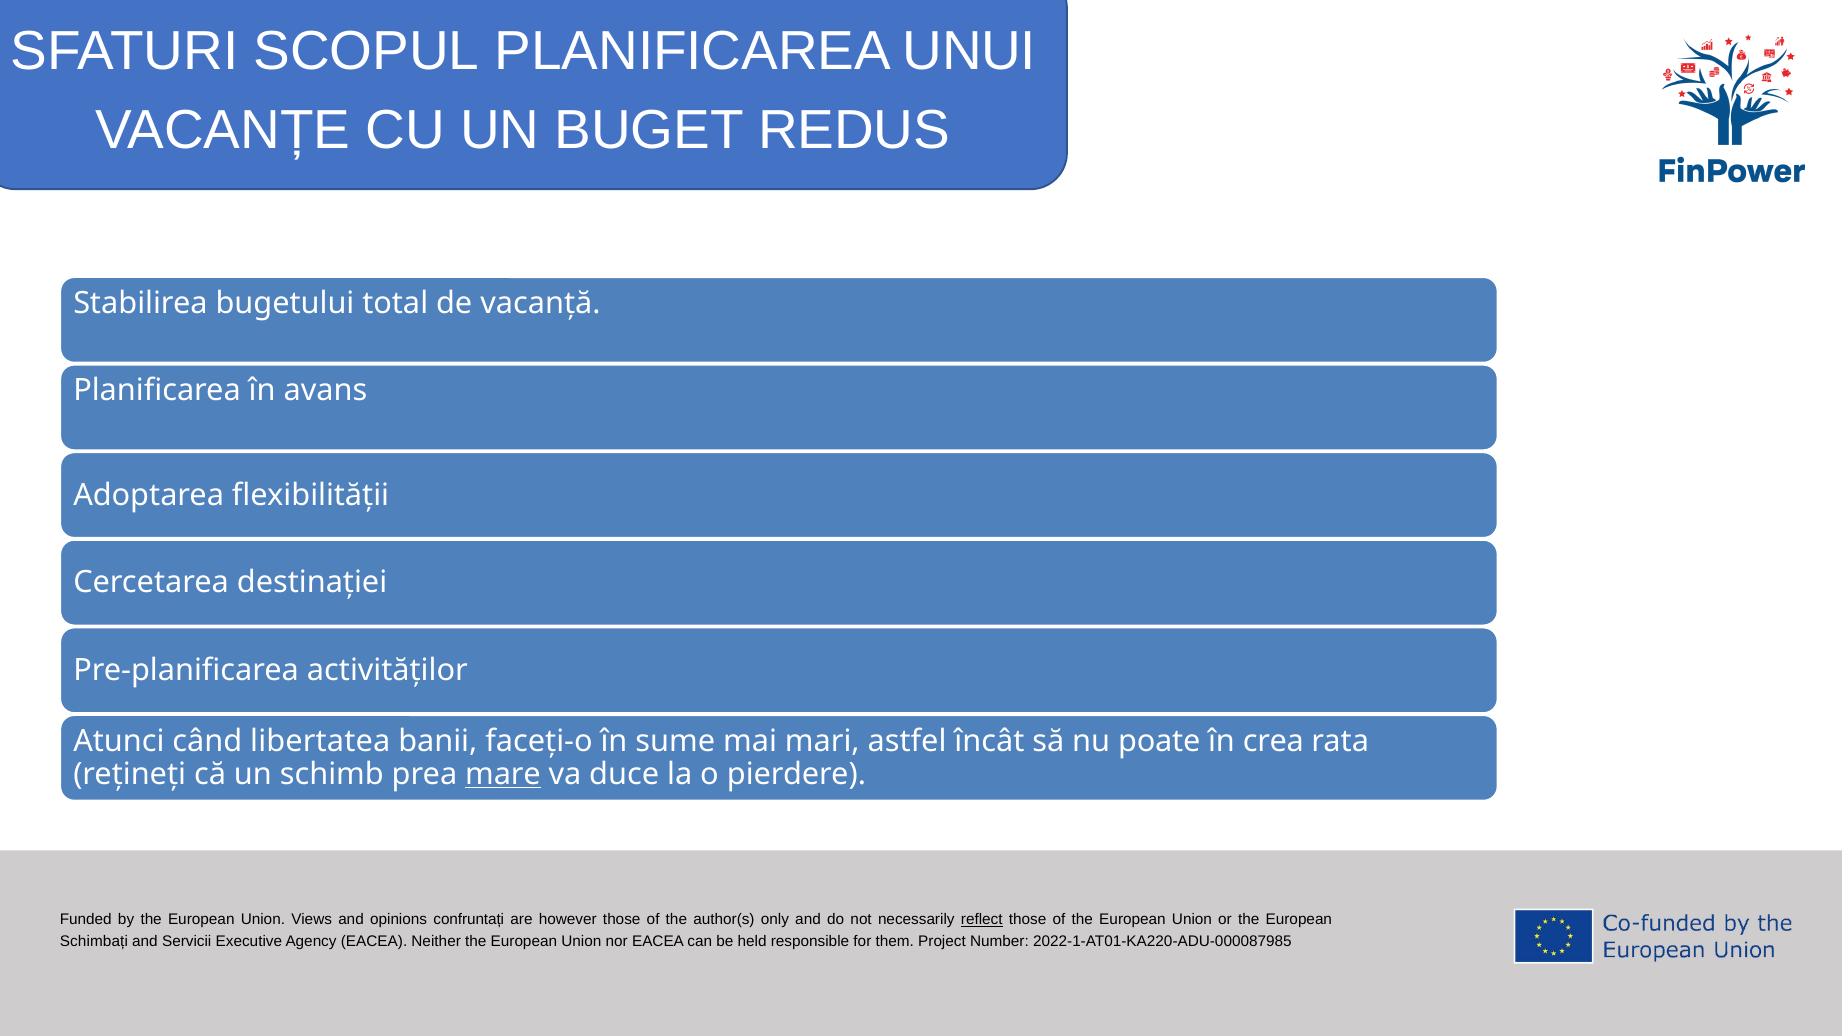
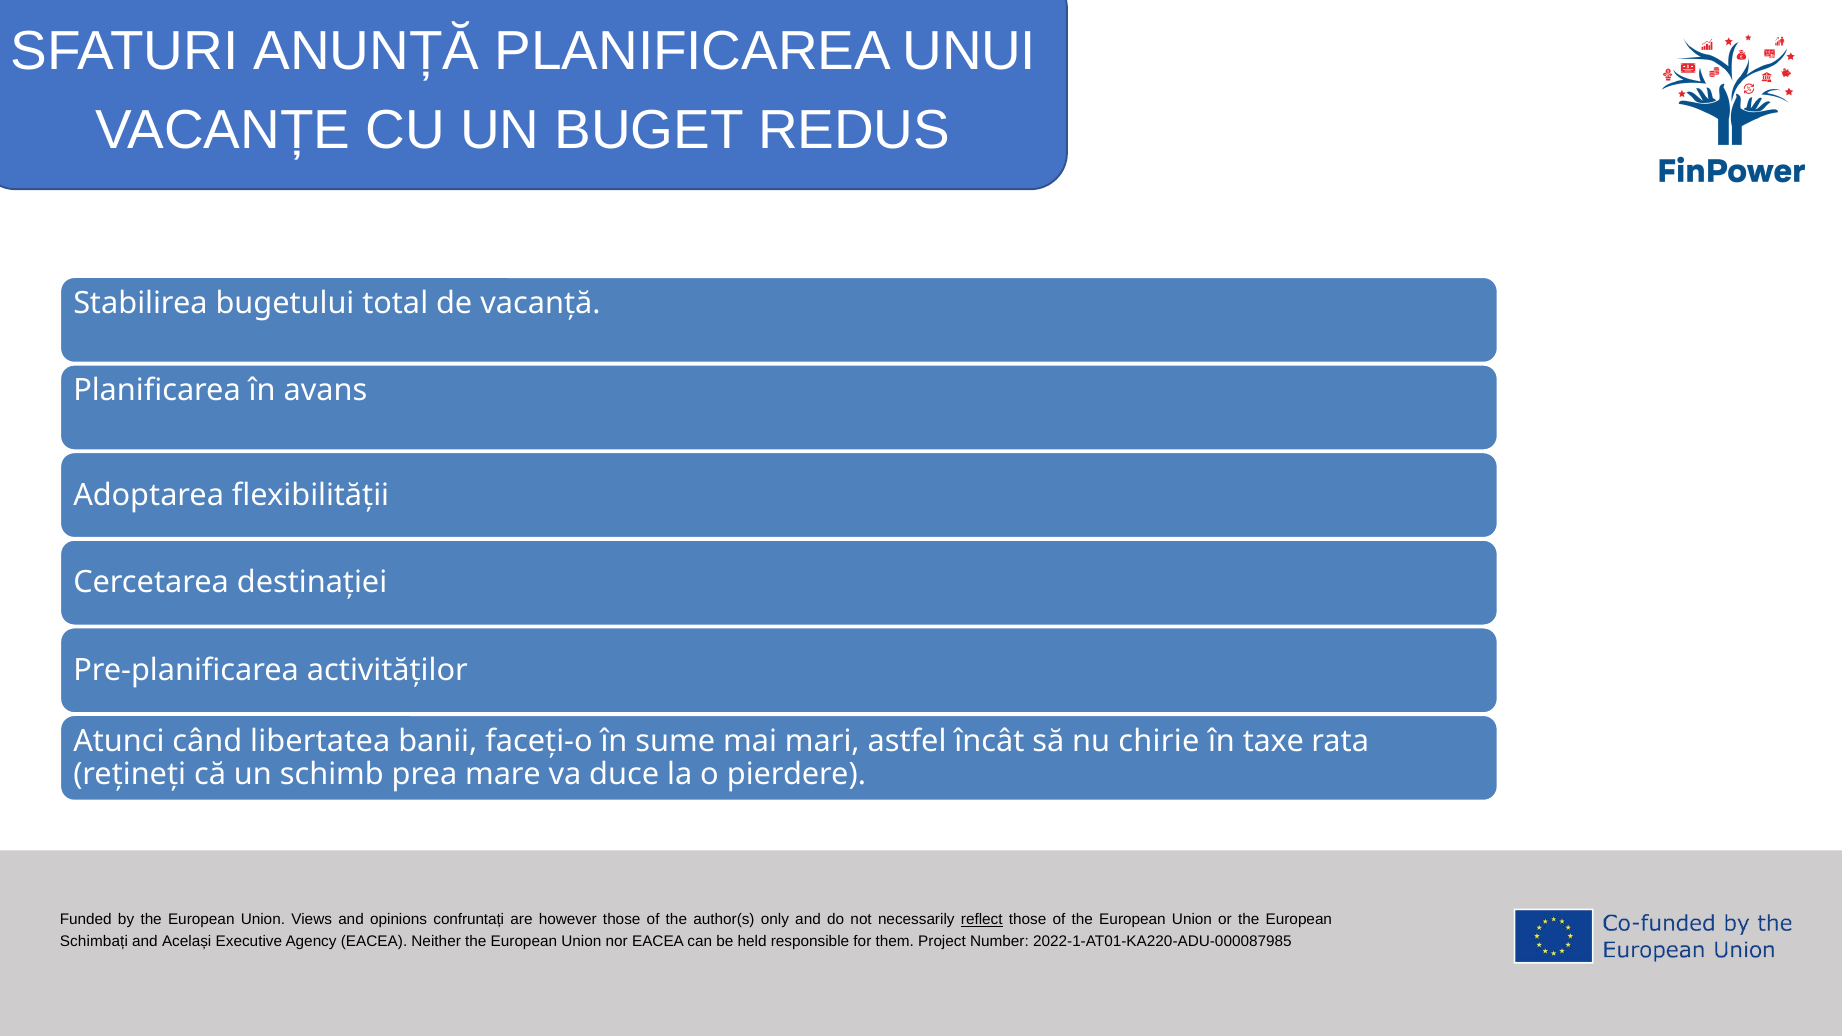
SCOPUL: SCOPUL -> ANUNȚĂ (366, 51)
poate: poate -> chirie (1159, 741)
crea: crea -> taxe (1273, 741)
mare underline: present -> none (503, 774)
Servicii: Servicii -> Același (187, 942)
